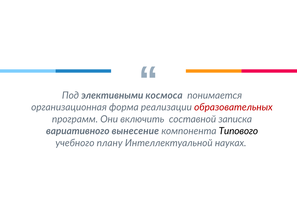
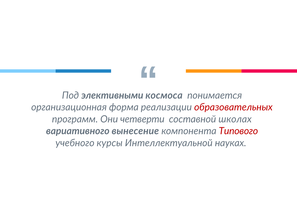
включить: включить -> четверти (142, 119)
записка: записка -> школах (235, 119)
Типового colour: black -> red (238, 131)
плану: плану -> курсы (110, 143)
